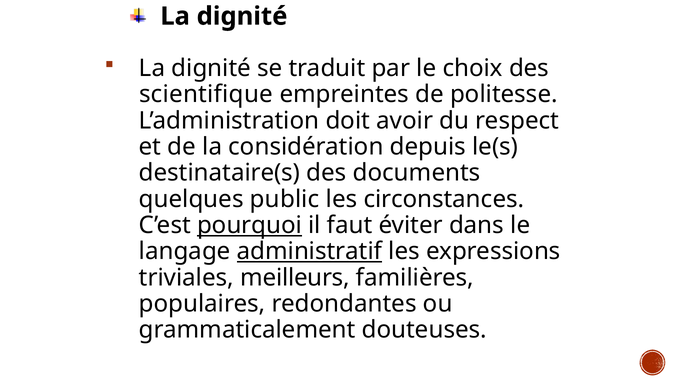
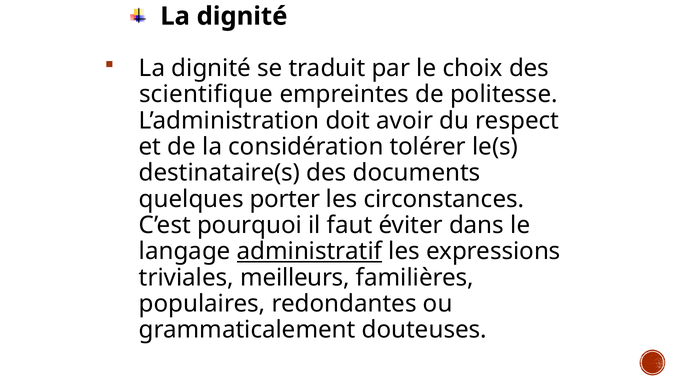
depuis: depuis -> tolérer (428, 147)
public: public -> porter (285, 199)
pourquoi underline: present -> none (249, 225)
